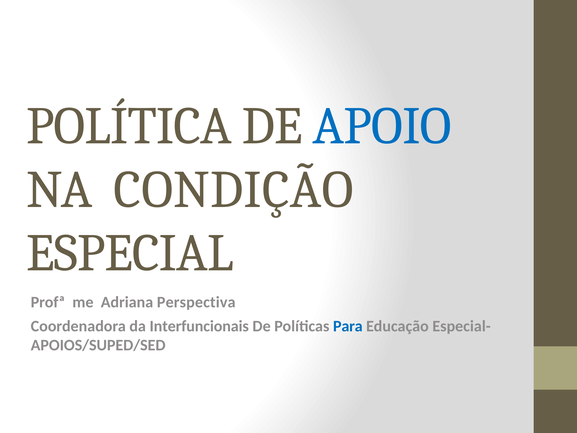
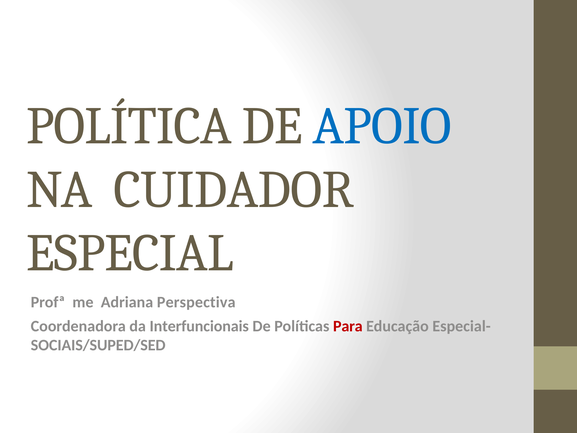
CONDIÇÃO: CONDIÇÃO -> CUIDADOR (234, 189)
Para colour: blue -> red (348, 326)
APOIOS/SUPED/SED: APOIOS/SUPED/SED -> SOCIAIS/SUPED/SED (98, 345)
